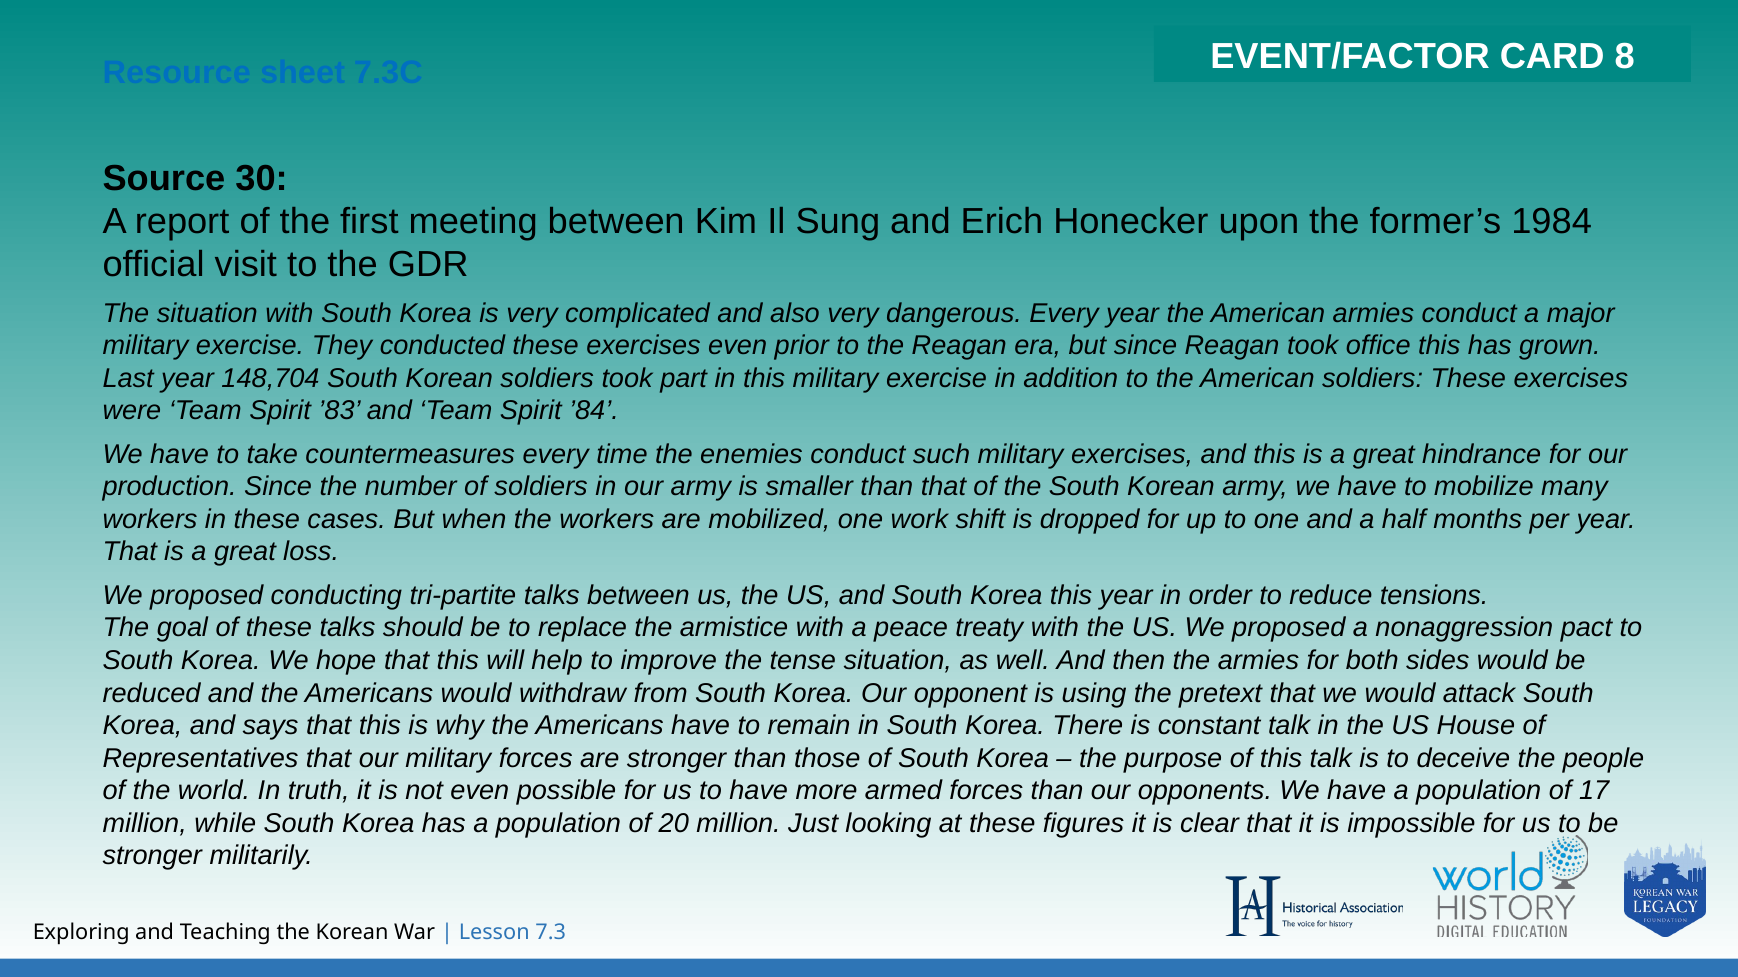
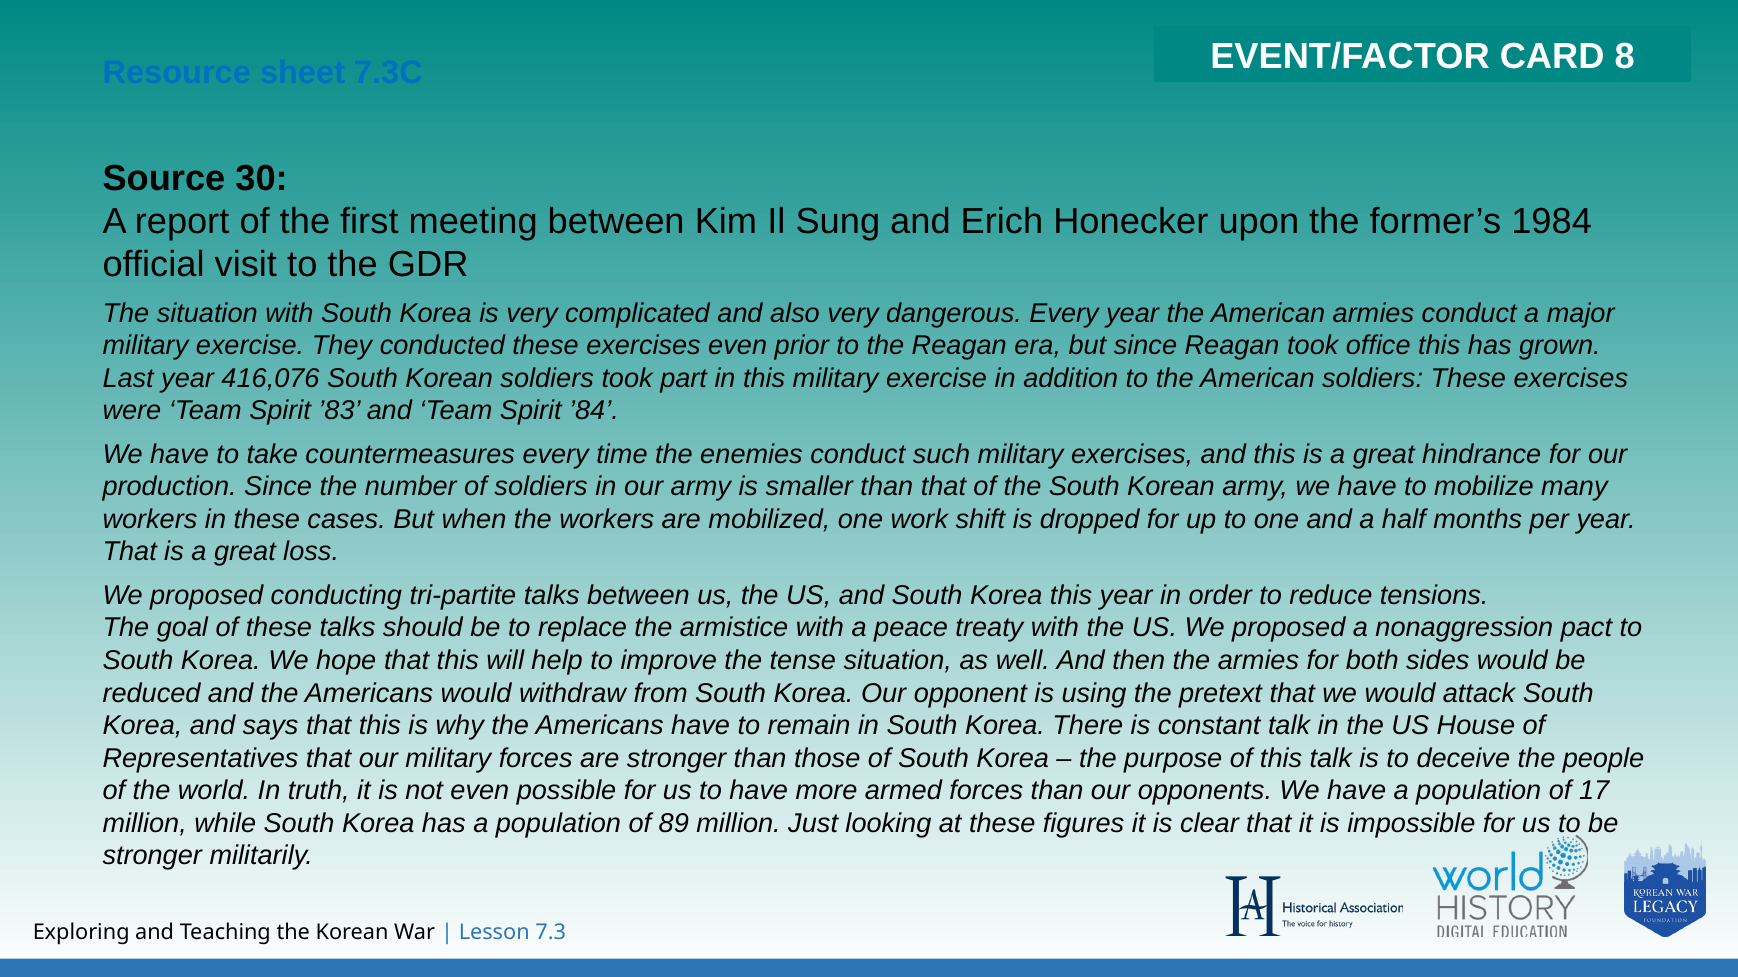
148,704: 148,704 -> 416,076 (271, 379)
20: 20 -> 89 (674, 824)
